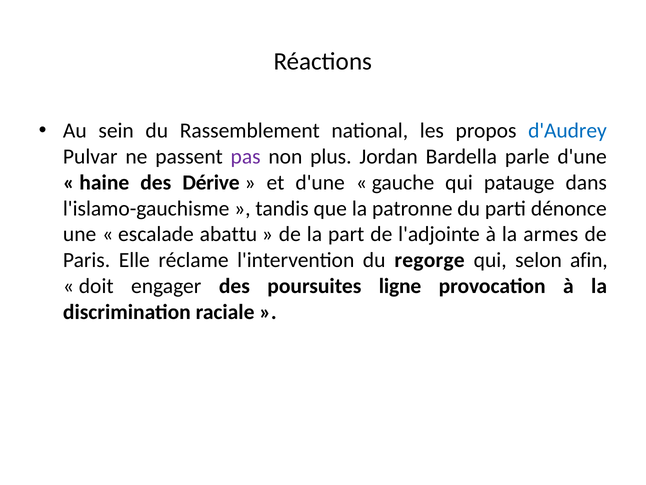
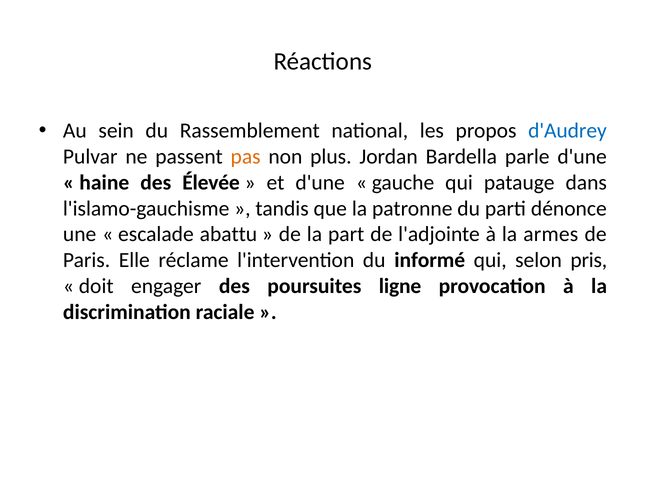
pas colour: purple -> orange (246, 157)
Dérive: Dérive -> Élevée (211, 182)
regorge: regorge -> informé (430, 260)
afin: afin -> pris (589, 260)
